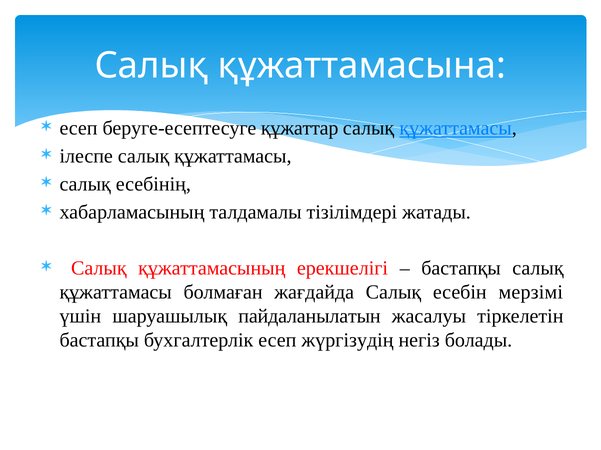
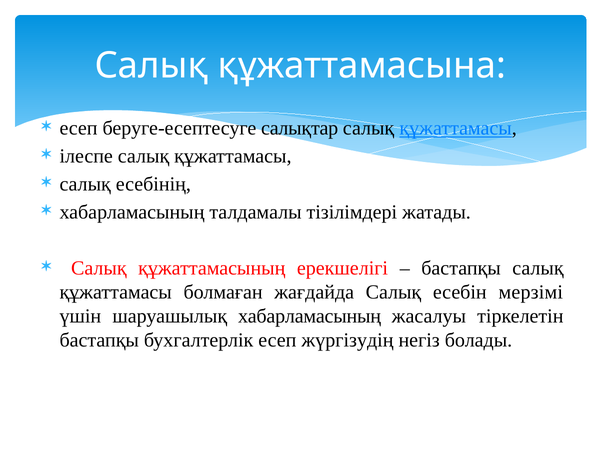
құжаттар: құжаттар -> салықтар (300, 128)
шаруашылық пайдаланылатын: пайдаланылатын -> хабарламасының (310, 316)
